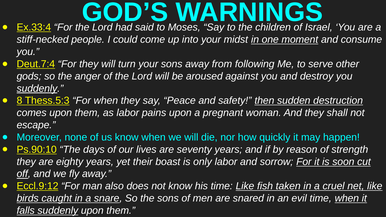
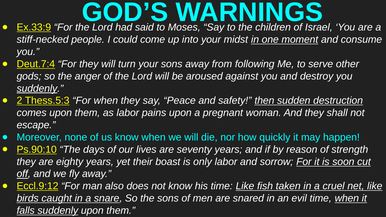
Ex.33:4: Ex.33:4 -> Ex.33:9 (34, 27)
8: 8 -> 2 (19, 101)
